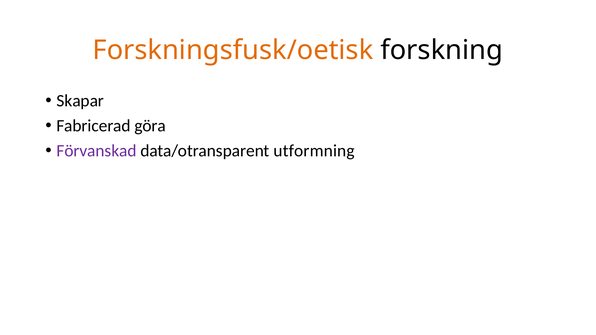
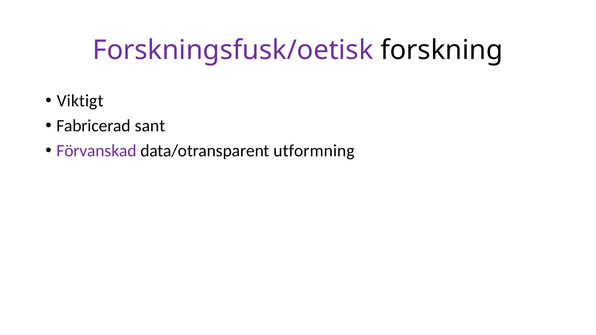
Forskningsfusk/oetisk colour: orange -> purple (233, 50)
Skapar: Skapar -> Viktigt (80, 101)
göra: göra -> sant (150, 126)
